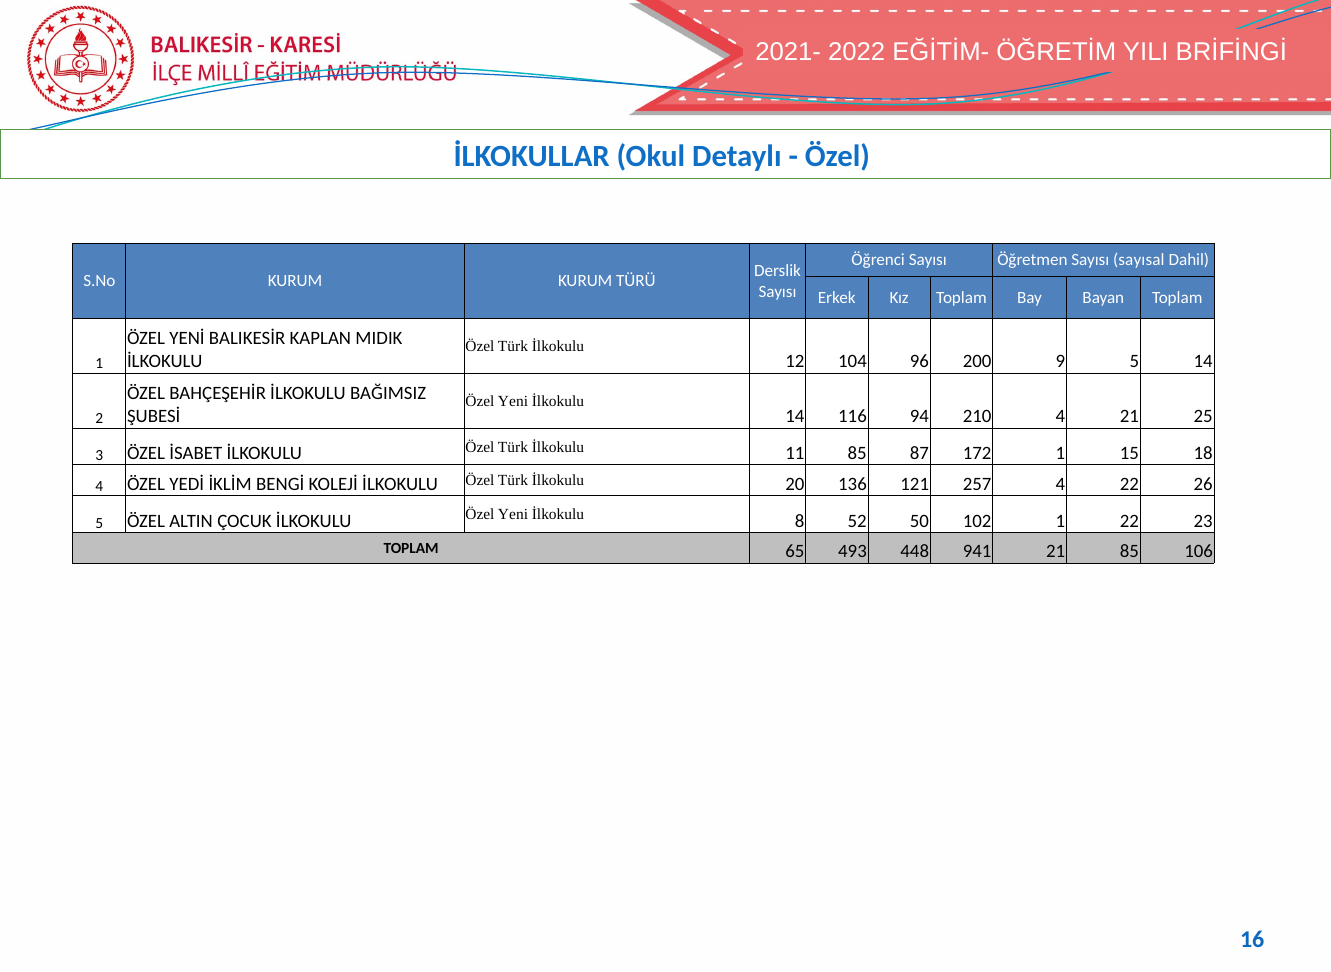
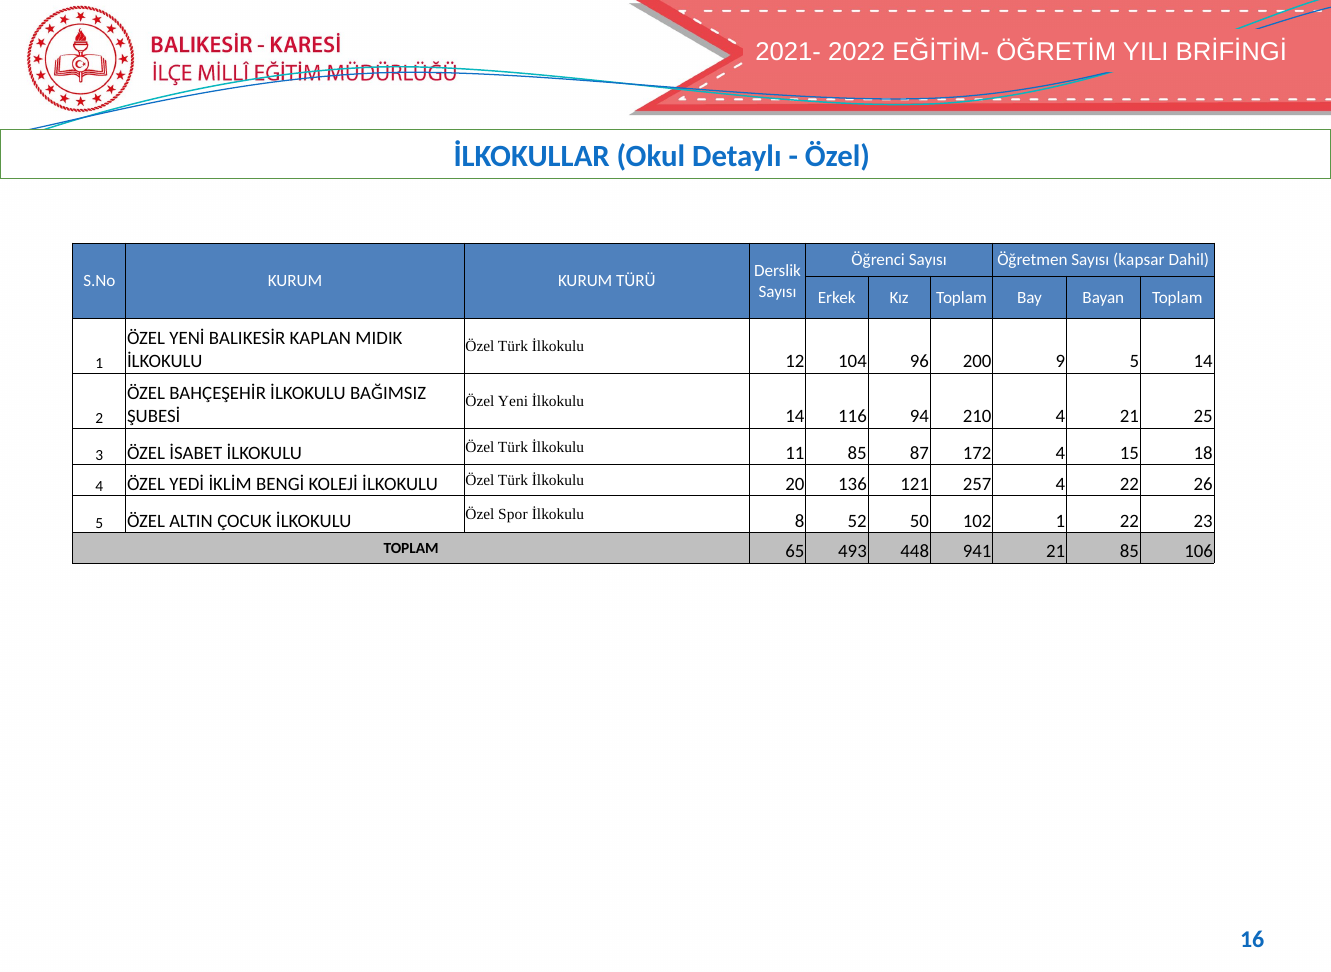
sayısal: sayısal -> kapsar (1139, 260)
172 1: 1 -> 4 (1061, 453)
İLKOKULU Özel Yeni: Yeni -> Spor (513, 514)
